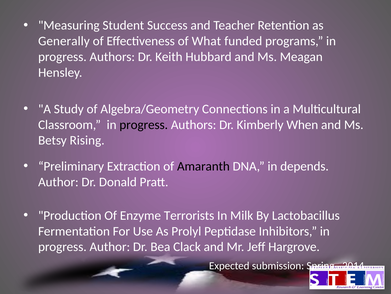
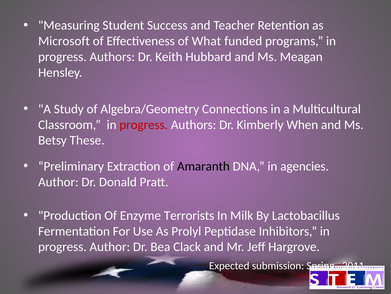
Generally: Generally -> Microsoft (64, 41)
progress colour: black -> red (144, 124)
Rising: Rising -> These (87, 140)
depends: depends -> agencies (305, 166)
2014: 2014 -> 2011 (353, 265)
